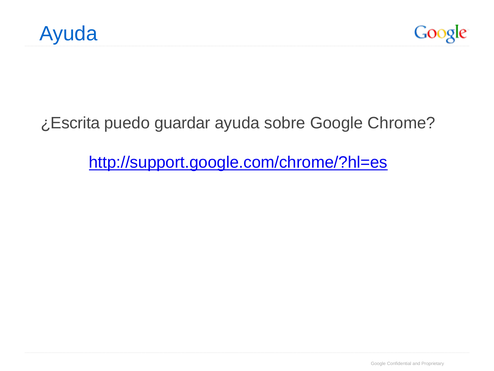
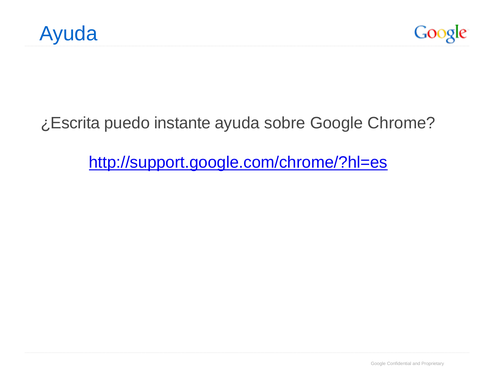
guardar: guardar -> instante (182, 123)
